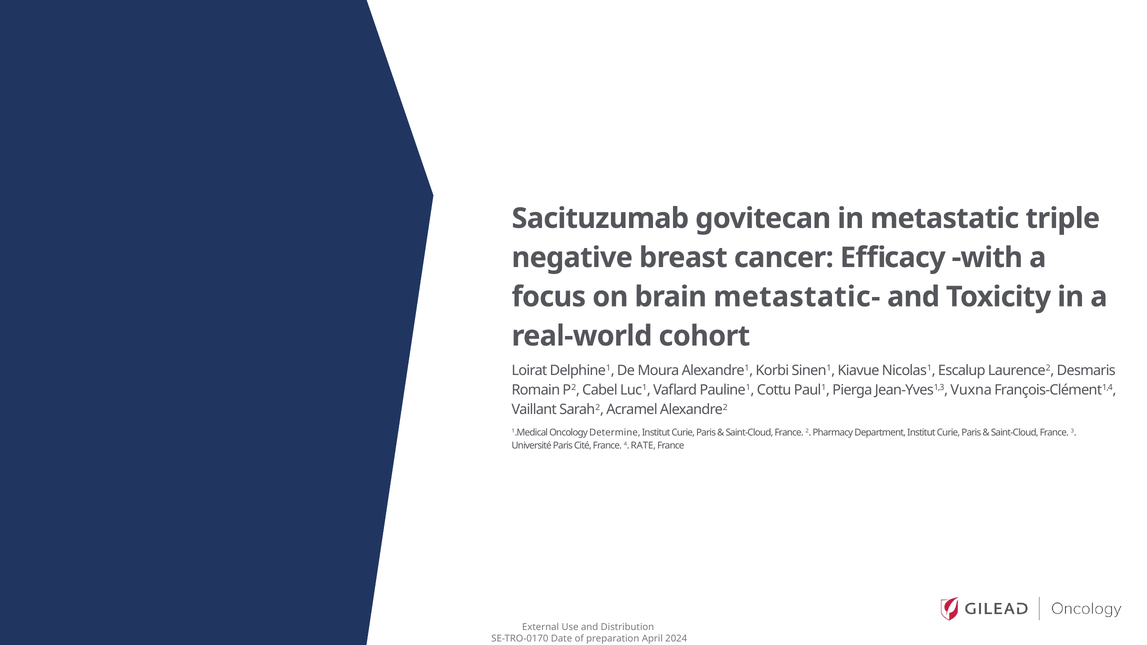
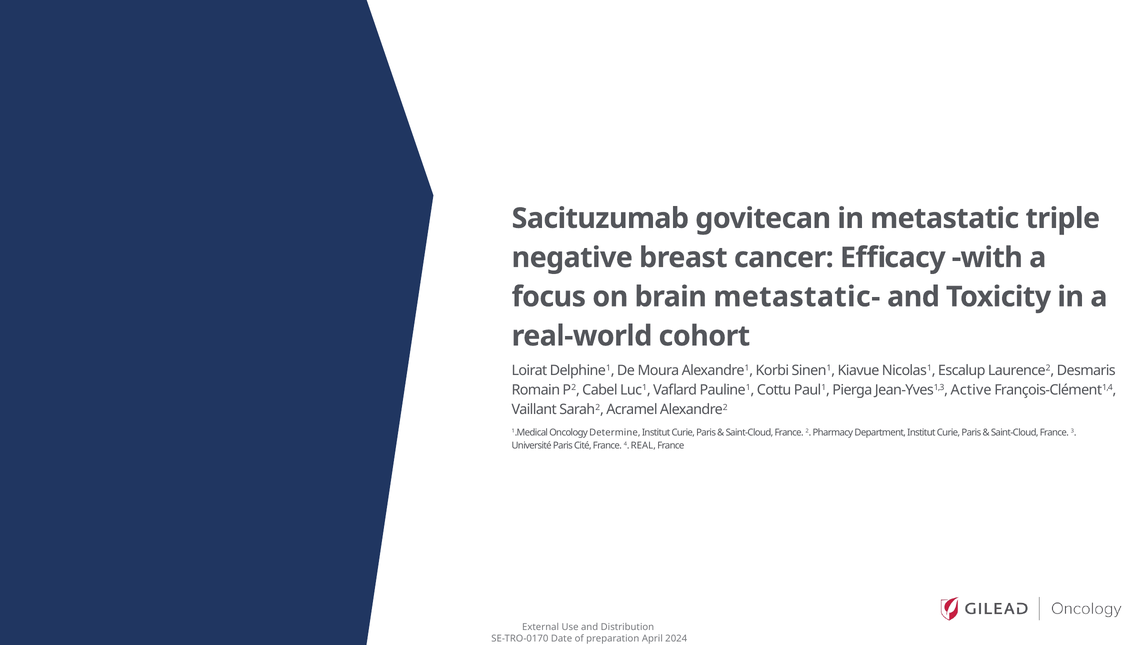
Vuxna: Vuxna -> Active (971, 390)
RATE: RATE -> REAL (643, 446)
